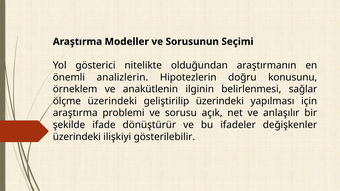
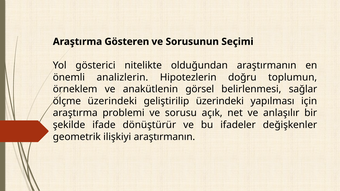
Modeller: Modeller -> Gösteren (127, 42)
konusunu: konusunu -> toplumun (293, 77)
ilginin: ilginin -> görsel (200, 89)
üzerindeki: üzerindeki -> geometrik (77, 137)
ilişkiyi gösterilebilir: gösterilebilir -> araştırmanın (164, 137)
